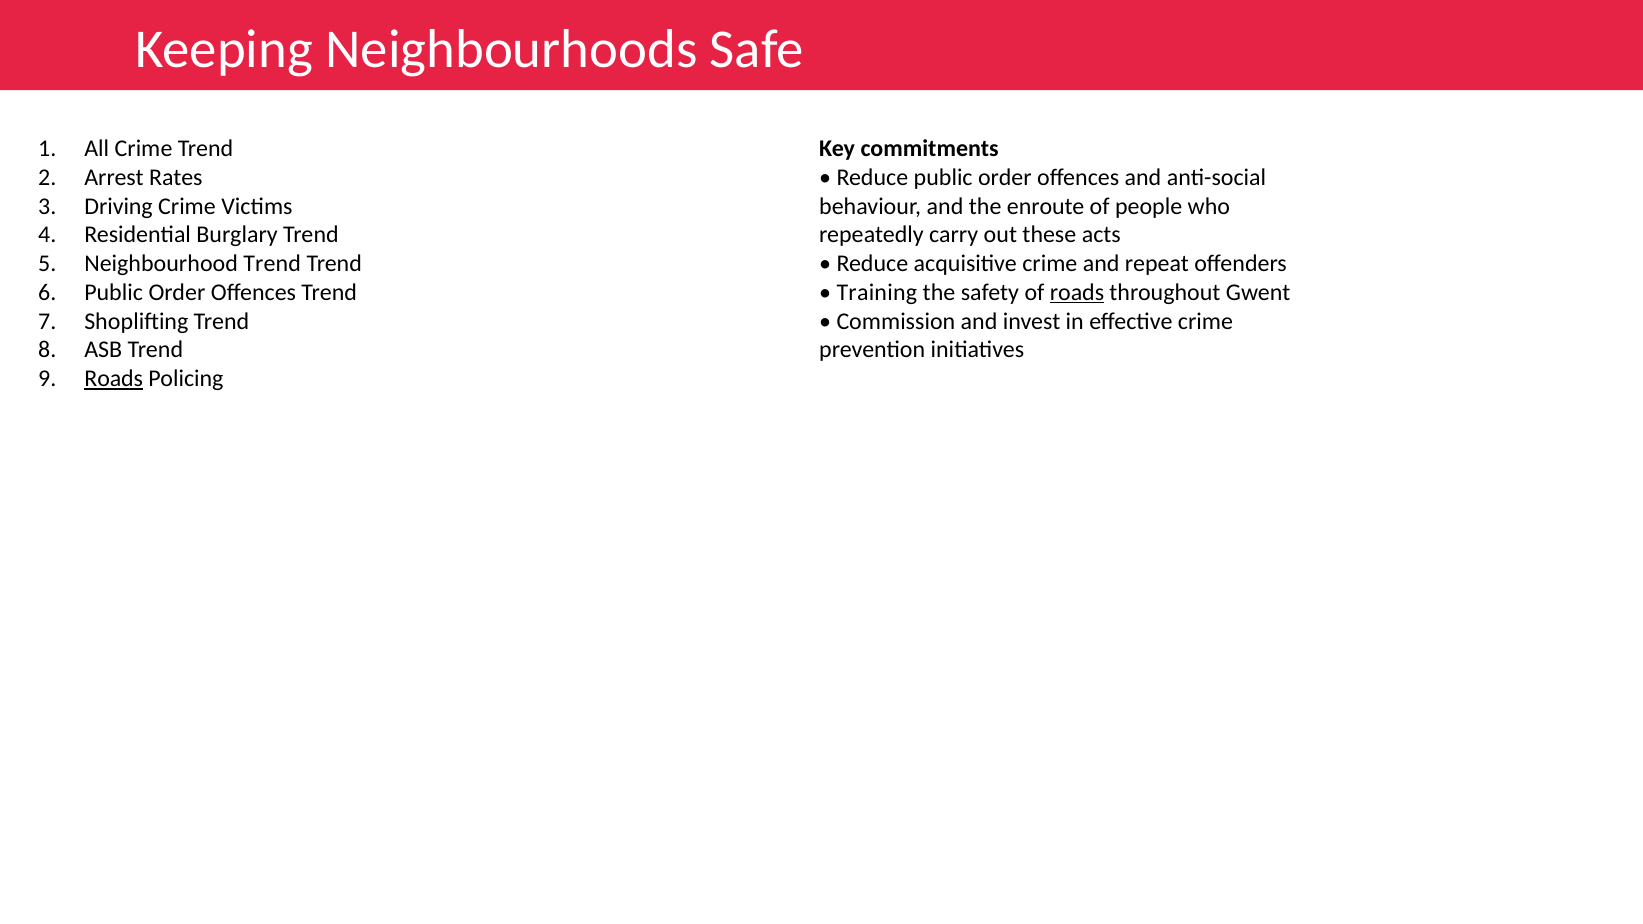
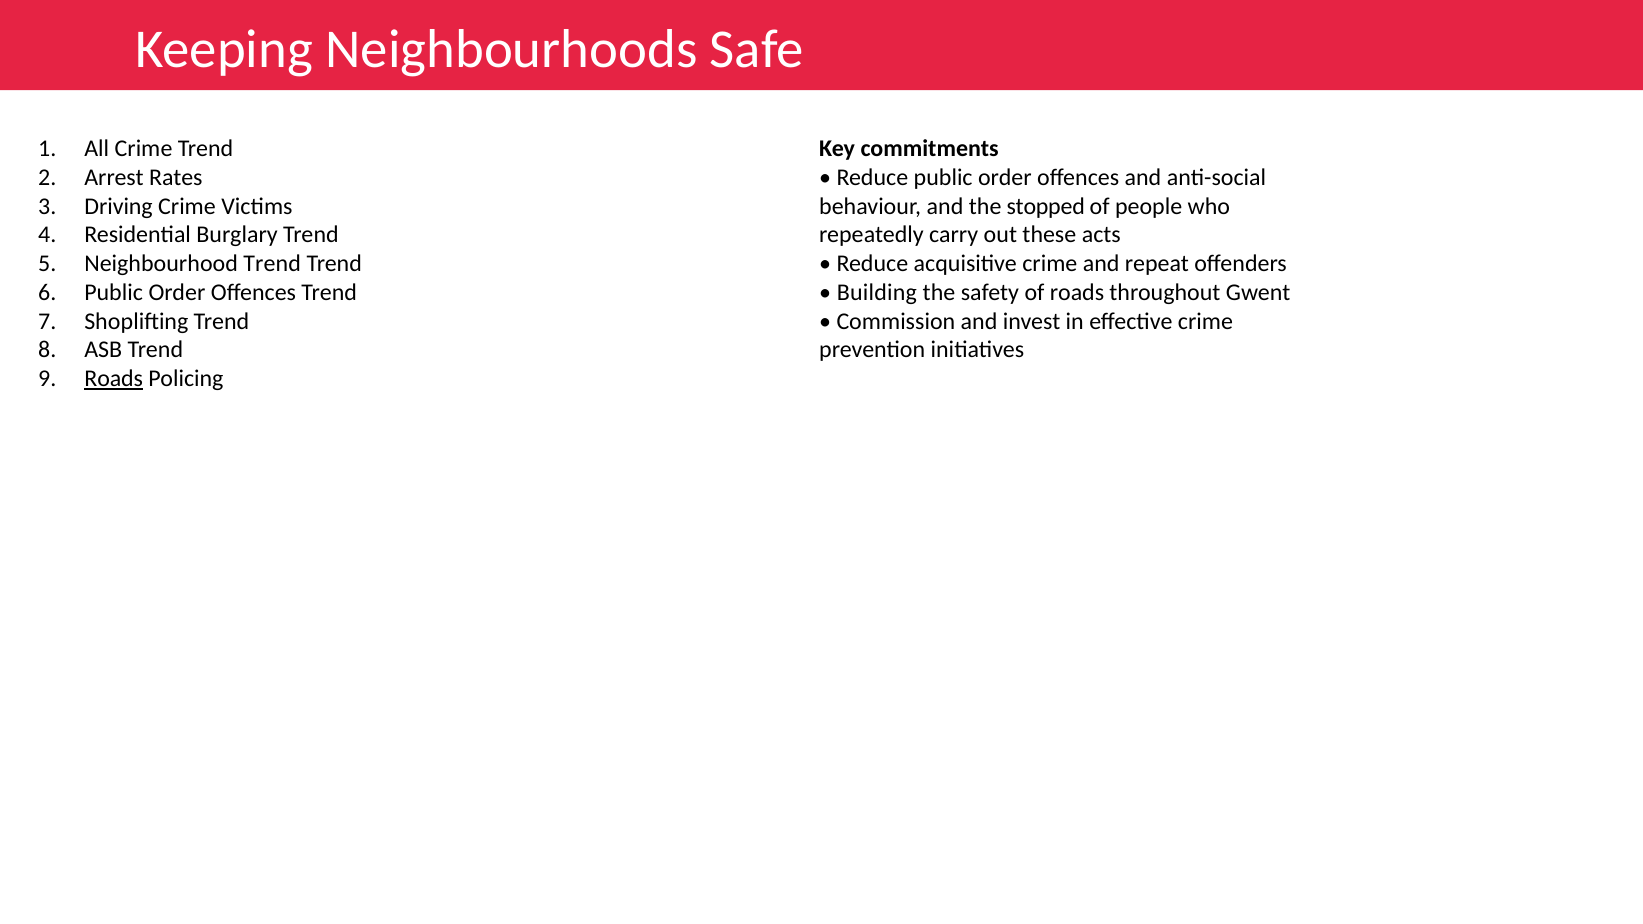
enroute: enroute -> stopped (1046, 206)
Training: Training -> Building (877, 292)
roads underline: present -> none (1077, 292)
